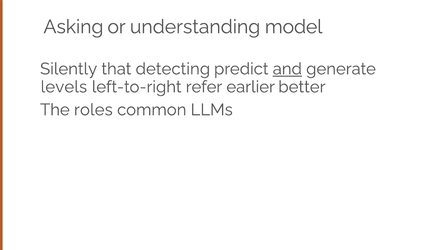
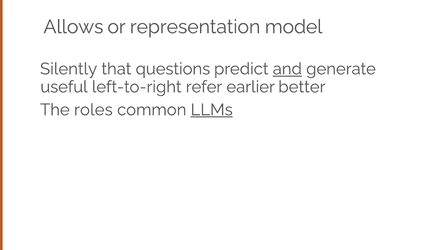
Asking: Asking -> Allows (73, 27)
understanding: understanding -> representation (195, 27)
detecting: detecting -> questions (173, 69)
levels: levels -> useful (64, 87)
LLMs underline: none -> present (212, 110)
